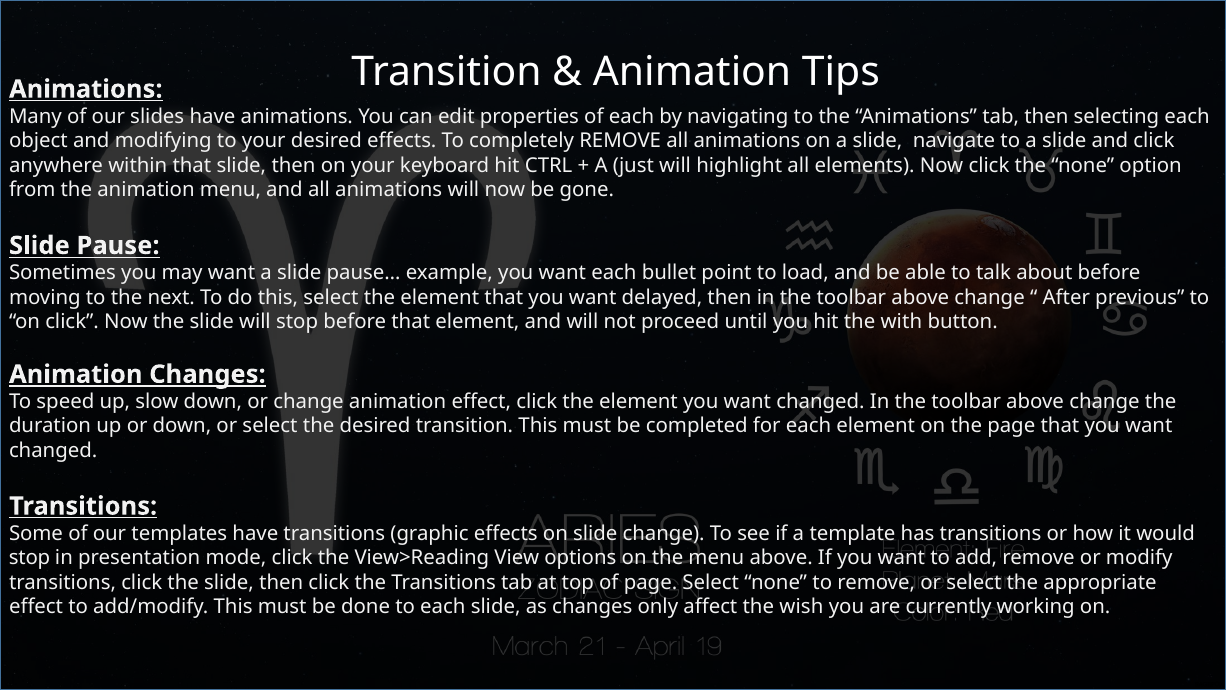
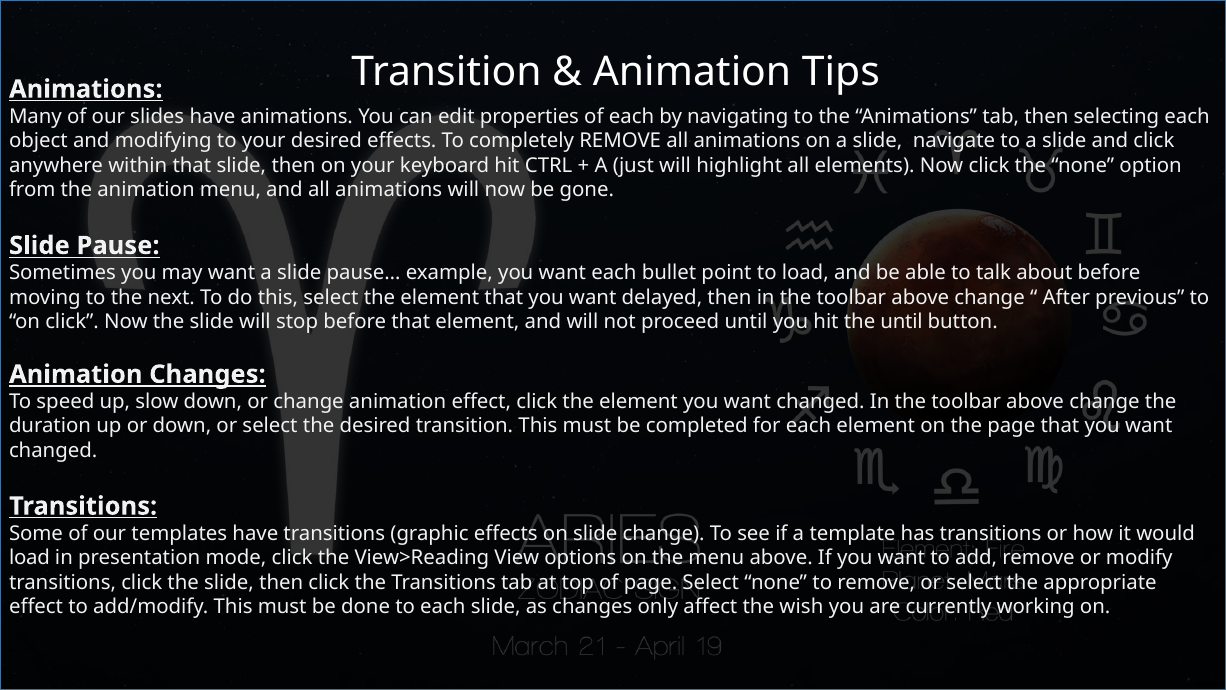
the with: with -> until (902, 322)
stop: stop -> load (30, 558)
